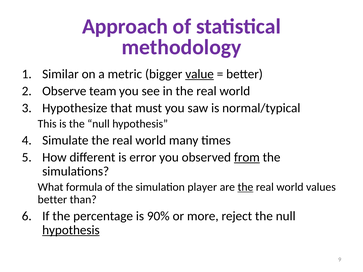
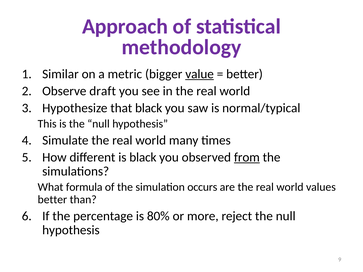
team: team -> draft (103, 91)
that must: must -> black (149, 108)
is error: error -> black (143, 157)
player: player -> occurs (202, 187)
the underline: present -> none (245, 187)
90%: 90% -> 80% (158, 216)
hypothesis underline: present -> none (71, 230)
